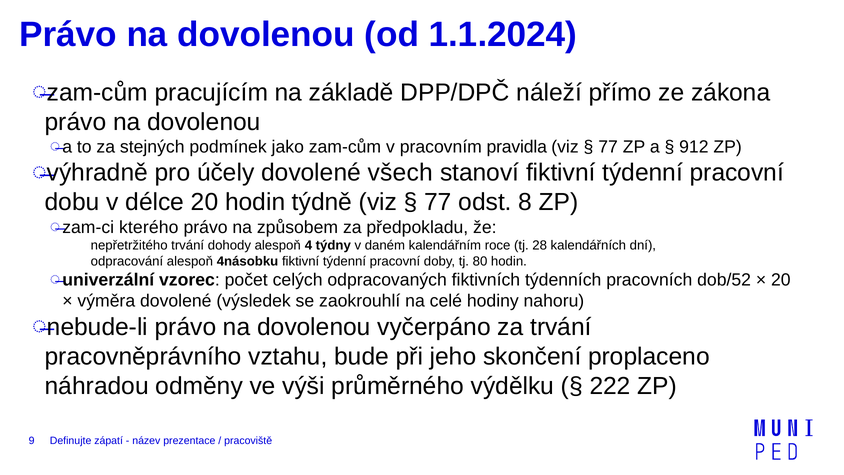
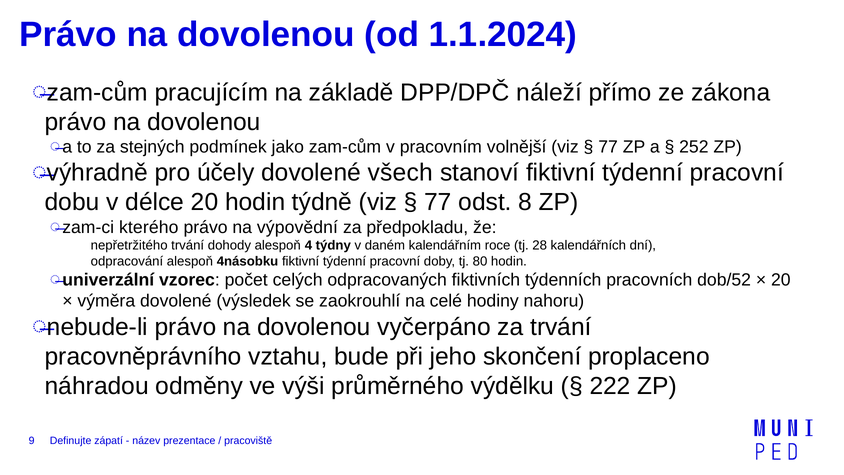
pravidla: pravidla -> volnější (517, 147)
912: 912 -> 252 (694, 147)
způsobem: způsobem -> výpovědní (297, 227)
